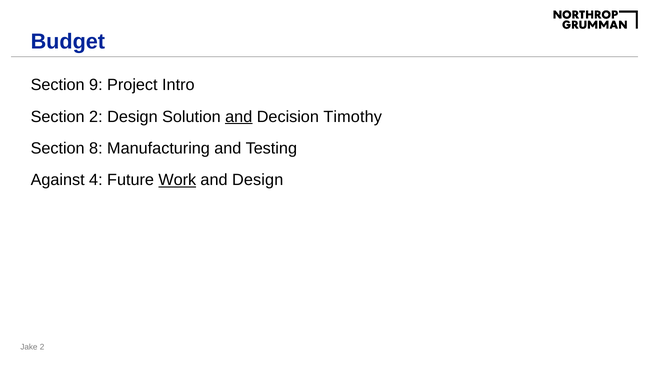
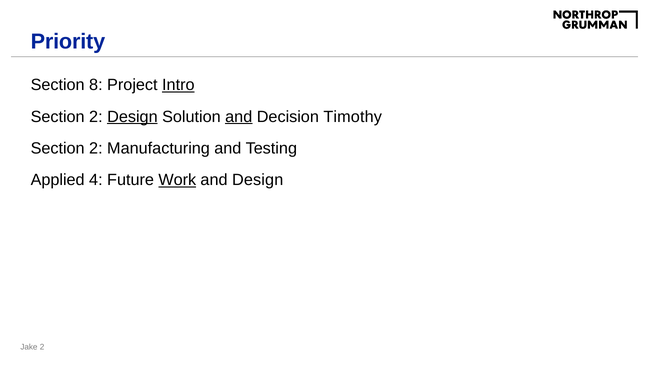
Budget: Budget -> Priority (68, 41)
9: 9 -> 8 (96, 85)
Intro underline: none -> present (178, 85)
Design underline: none -> present (132, 117)
8: 8 -> 2 (96, 148)
Against: Against -> Applied (58, 180)
